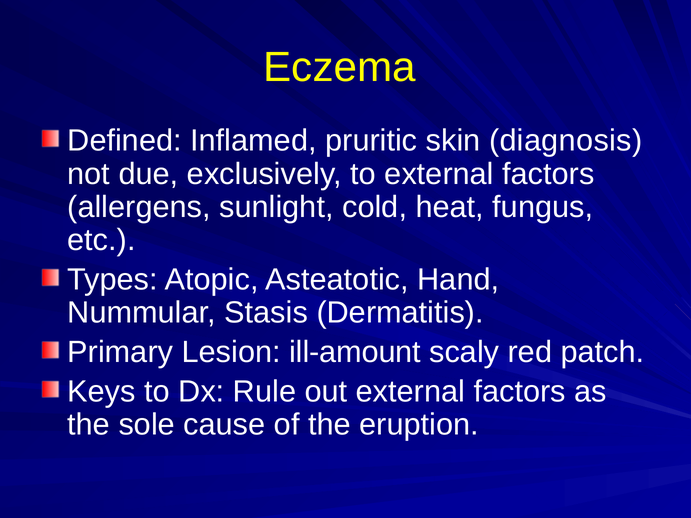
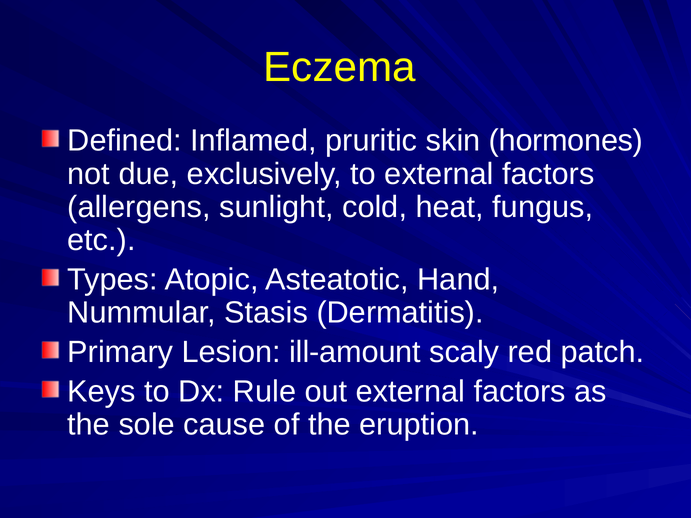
diagnosis: diagnosis -> hormones (566, 141)
